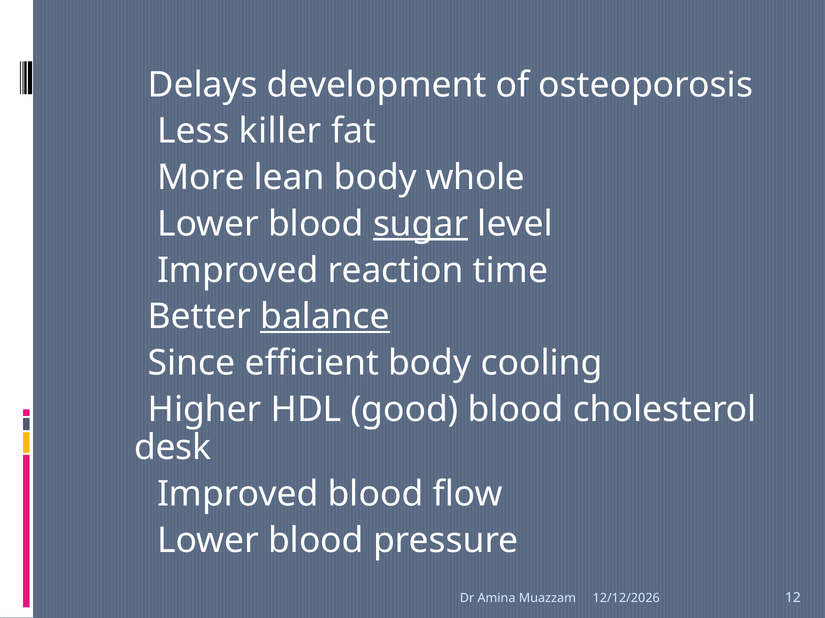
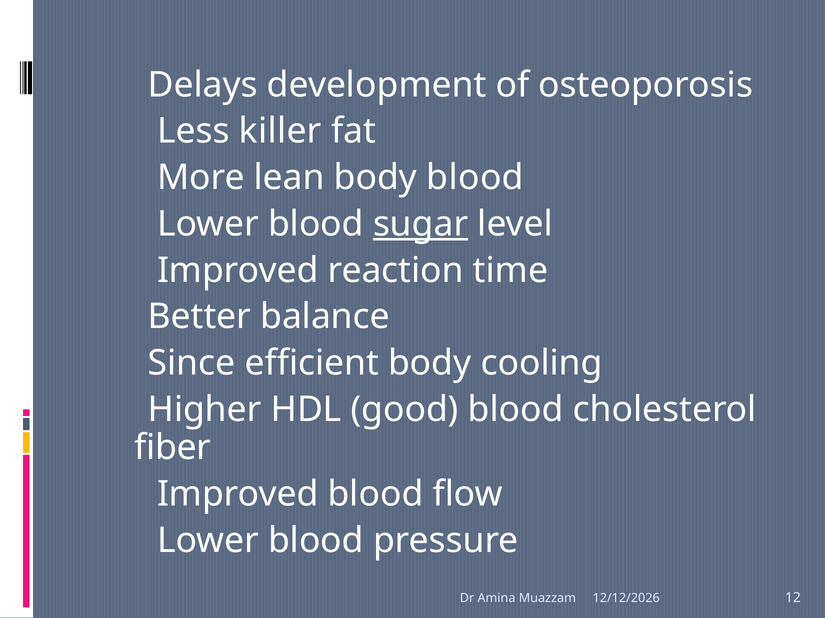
body whole: whole -> blood (475, 178)
balance underline: present -> none (325, 317)
desk: desk -> fiber (173, 448)
